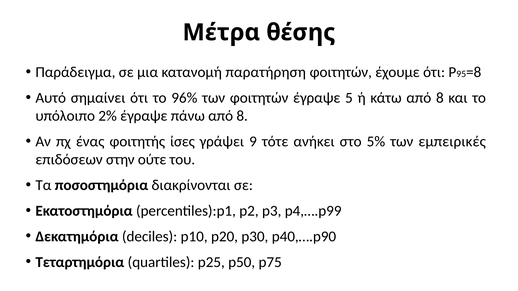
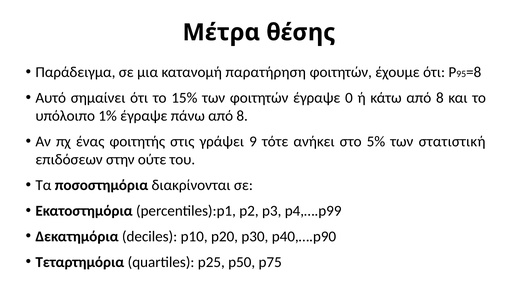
96%: 96% -> 15% (184, 98)
5: 5 -> 0 (349, 98)
2%: 2% -> 1% (108, 116)
ίσες: ίσες -> στις (182, 142)
εμπειρικές: εμπειρικές -> στατιστική (452, 142)
